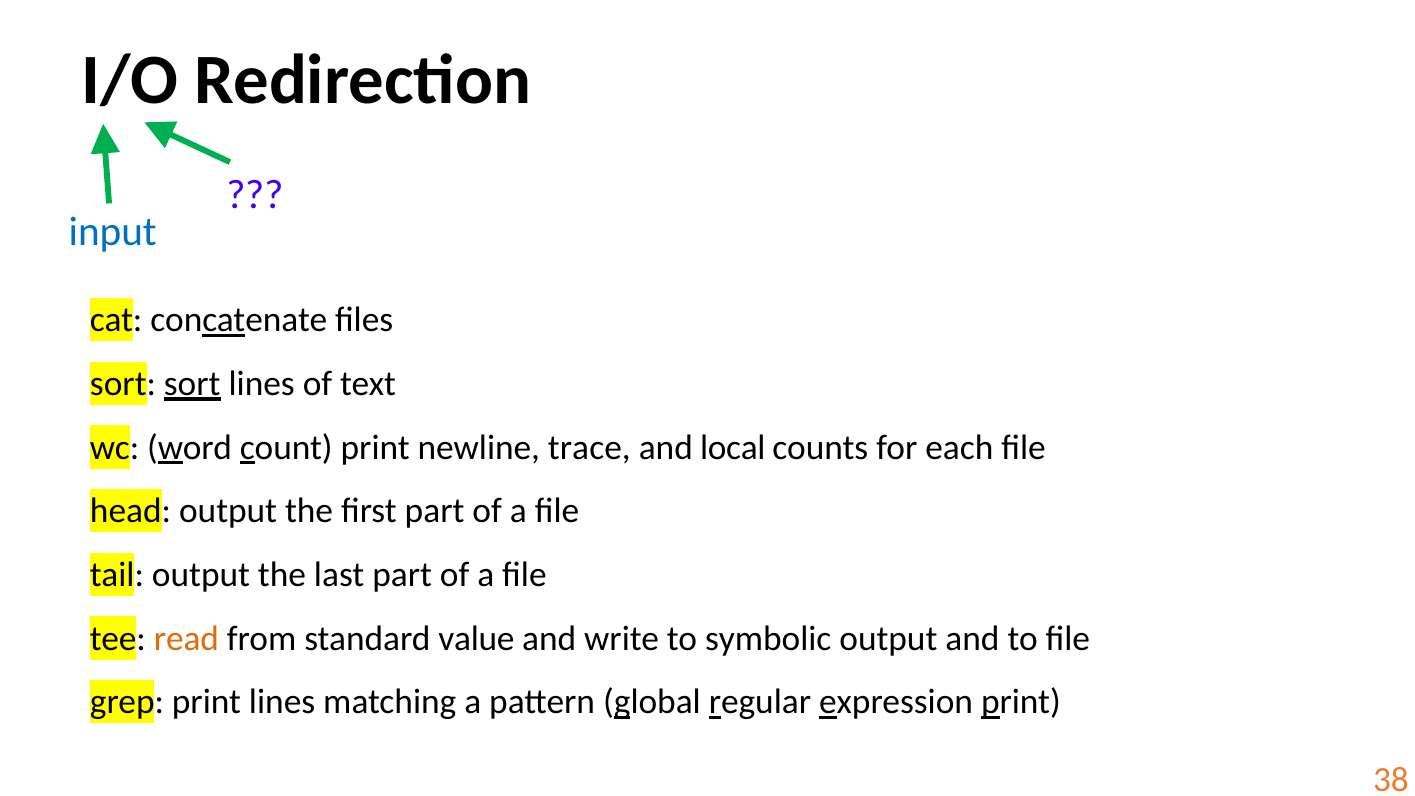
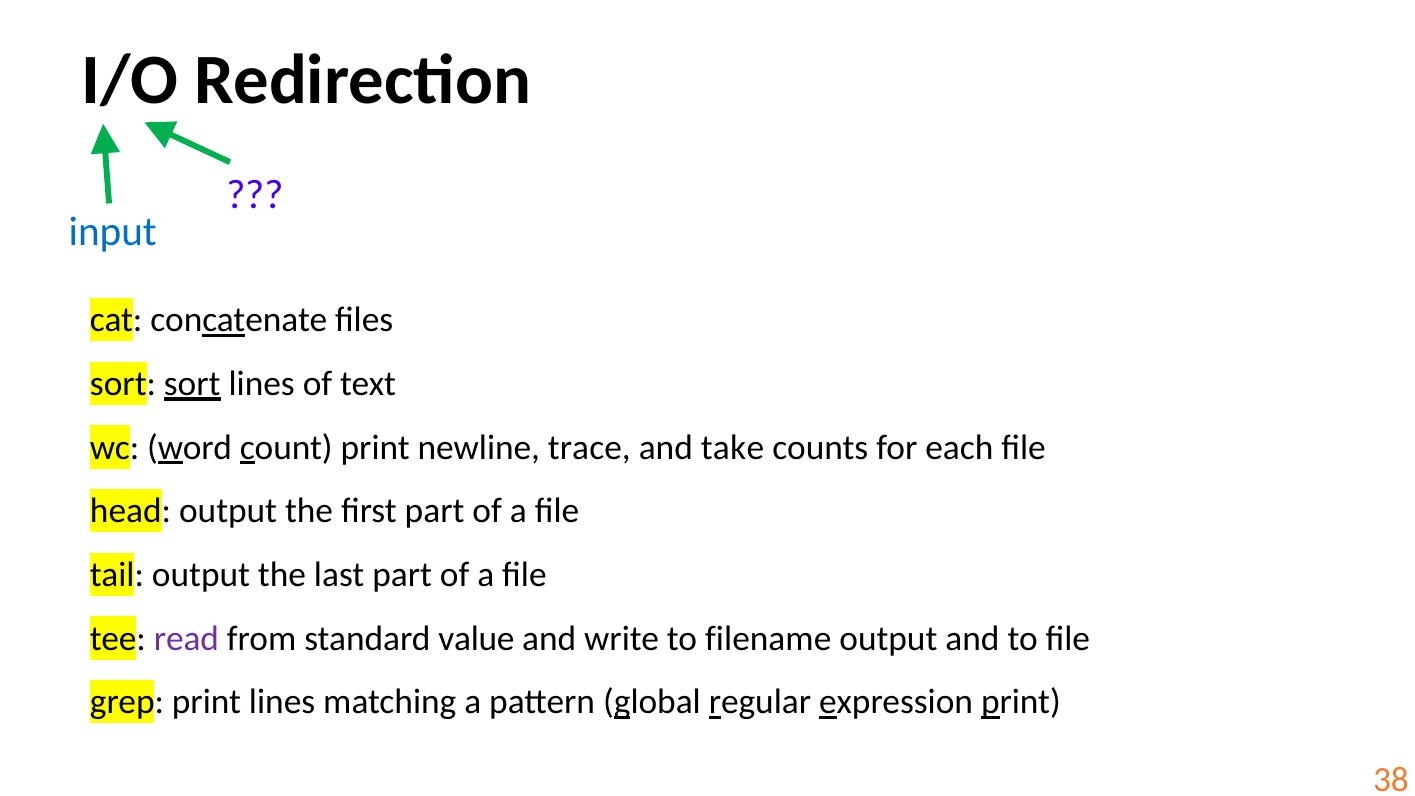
local: local -> take (733, 447)
read colour: orange -> purple (186, 638)
symbolic: symbolic -> filename (768, 638)
